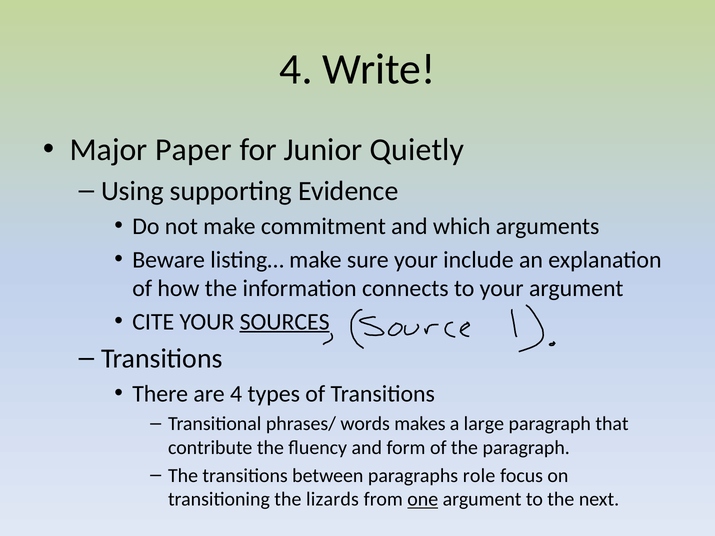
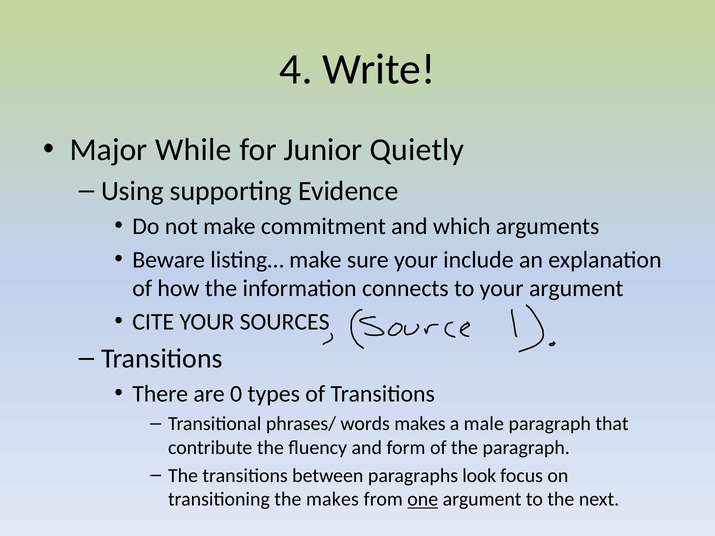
Paper: Paper -> While (193, 150)
SOURCES underline: present -> none (285, 322)
are 4: 4 -> 0 (236, 394)
large: large -> male (484, 424)
role: role -> look (479, 476)
the lizards: lizards -> makes (332, 500)
